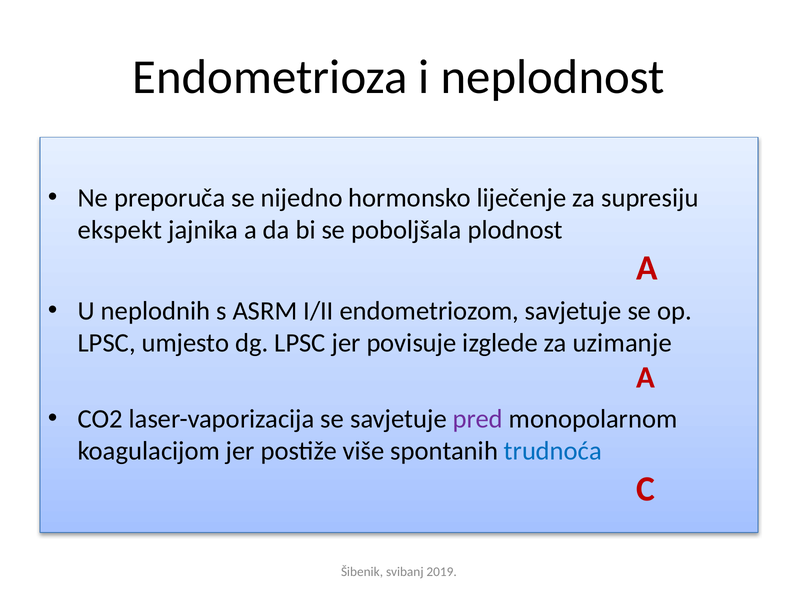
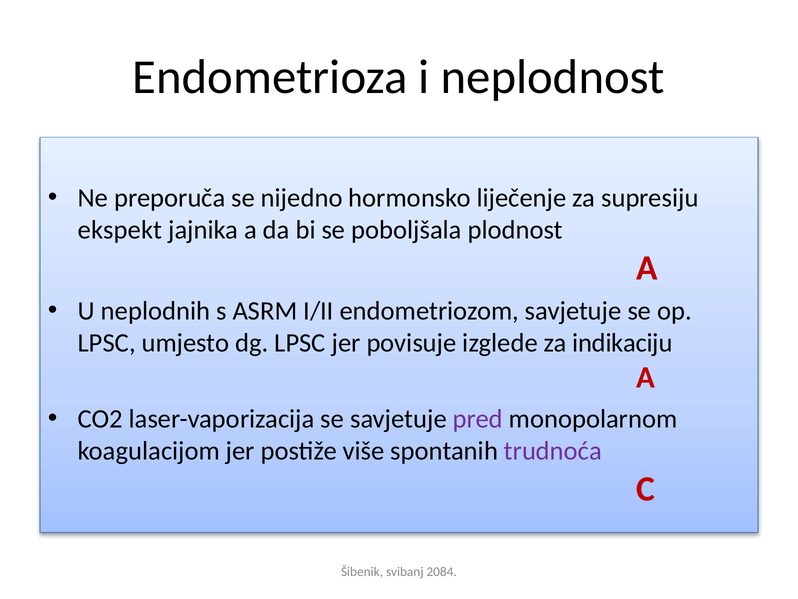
uzimanje: uzimanje -> indikaciju (622, 343)
trudnoća colour: blue -> purple (553, 451)
2019: 2019 -> 2084 (442, 571)
